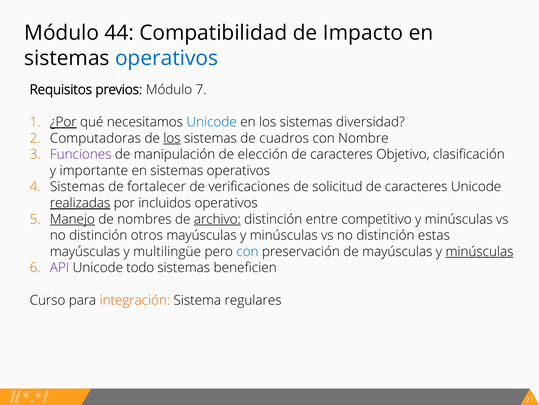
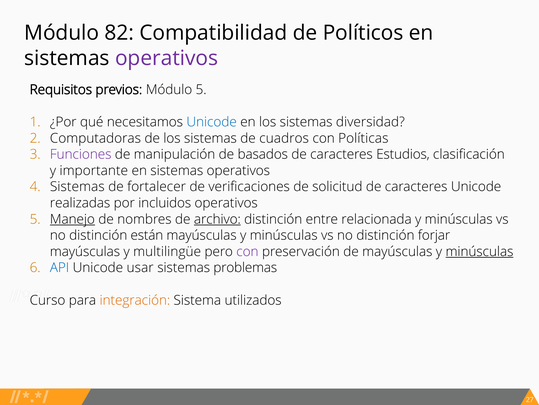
44: 44 -> 82 (119, 33)
Impacto: Impacto -> Políticos (363, 33)
operativos colour: blue -> purple (167, 58)
Módulo 7: 7 -> 5 (201, 89)
¿Por underline: present -> none (63, 122)
los underline: present -> none (172, 138)
Nombre: Nombre -> Políticas (363, 138)
elección: elección -> basados (263, 154)
Objetivo: Objetivo -> Estudios (403, 154)
realizadas underline: present -> none (80, 203)
competitivo: competitivo -> relacionada (377, 219)
otros: otros -> están (147, 235)
estas: estas -> forjar (434, 235)
con colour: blue -> purple (247, 251)
API colour: purple -> blue (60, 267)
todo: todo -> usar (140, 267)
beneficien: beneficien -> problemas (245, 267)
regulares: regulares -> utilizados (253, 300)
